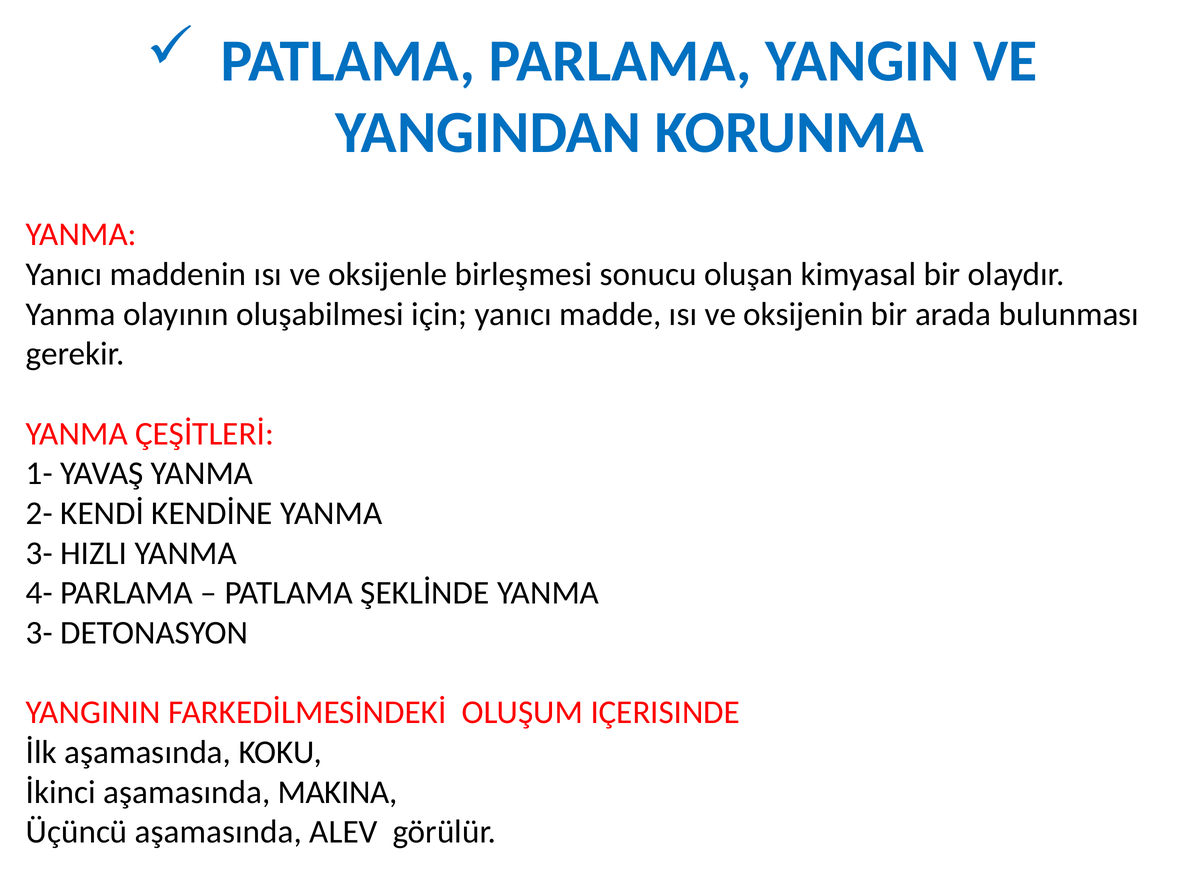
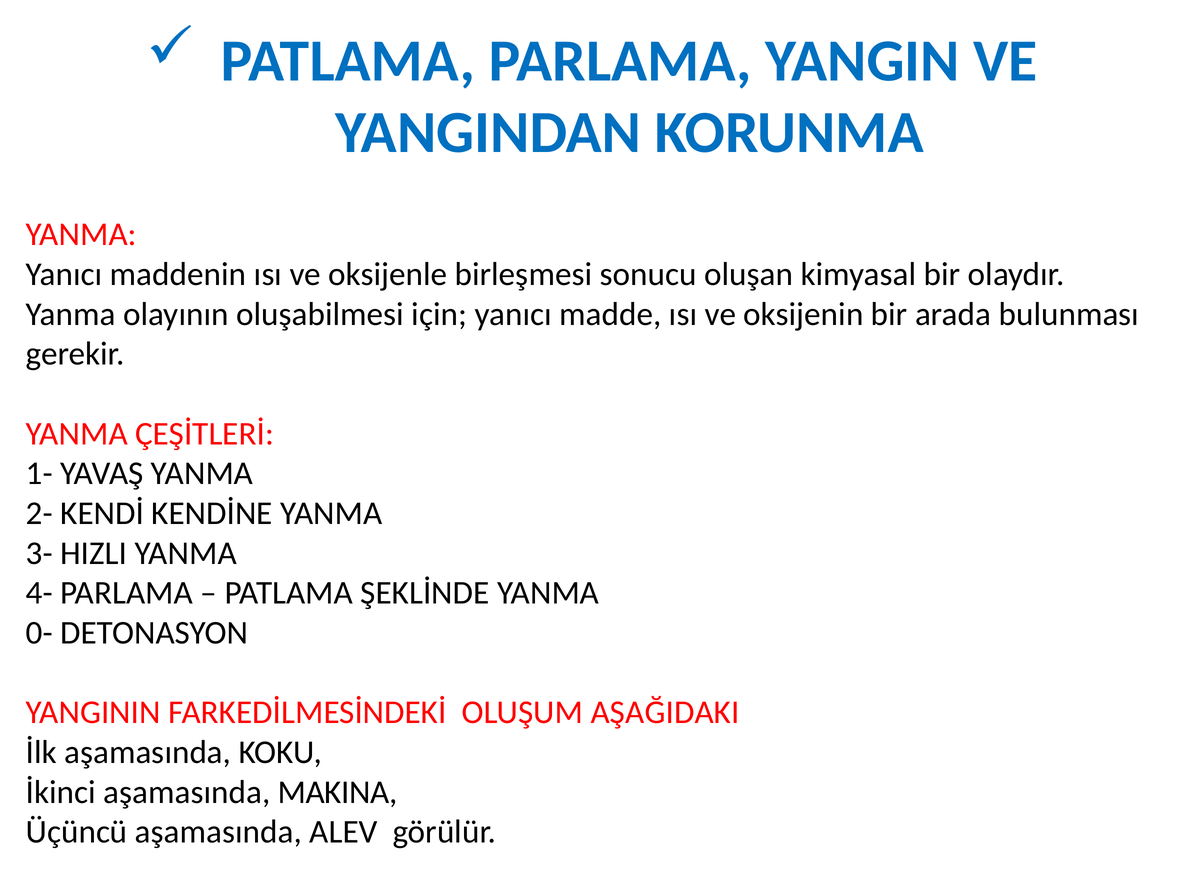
3-: 3- -> 0- (39, 632)
IÇERISINDE: IÇERISINDE -> AŞAĞIDAKI (665, 712)
